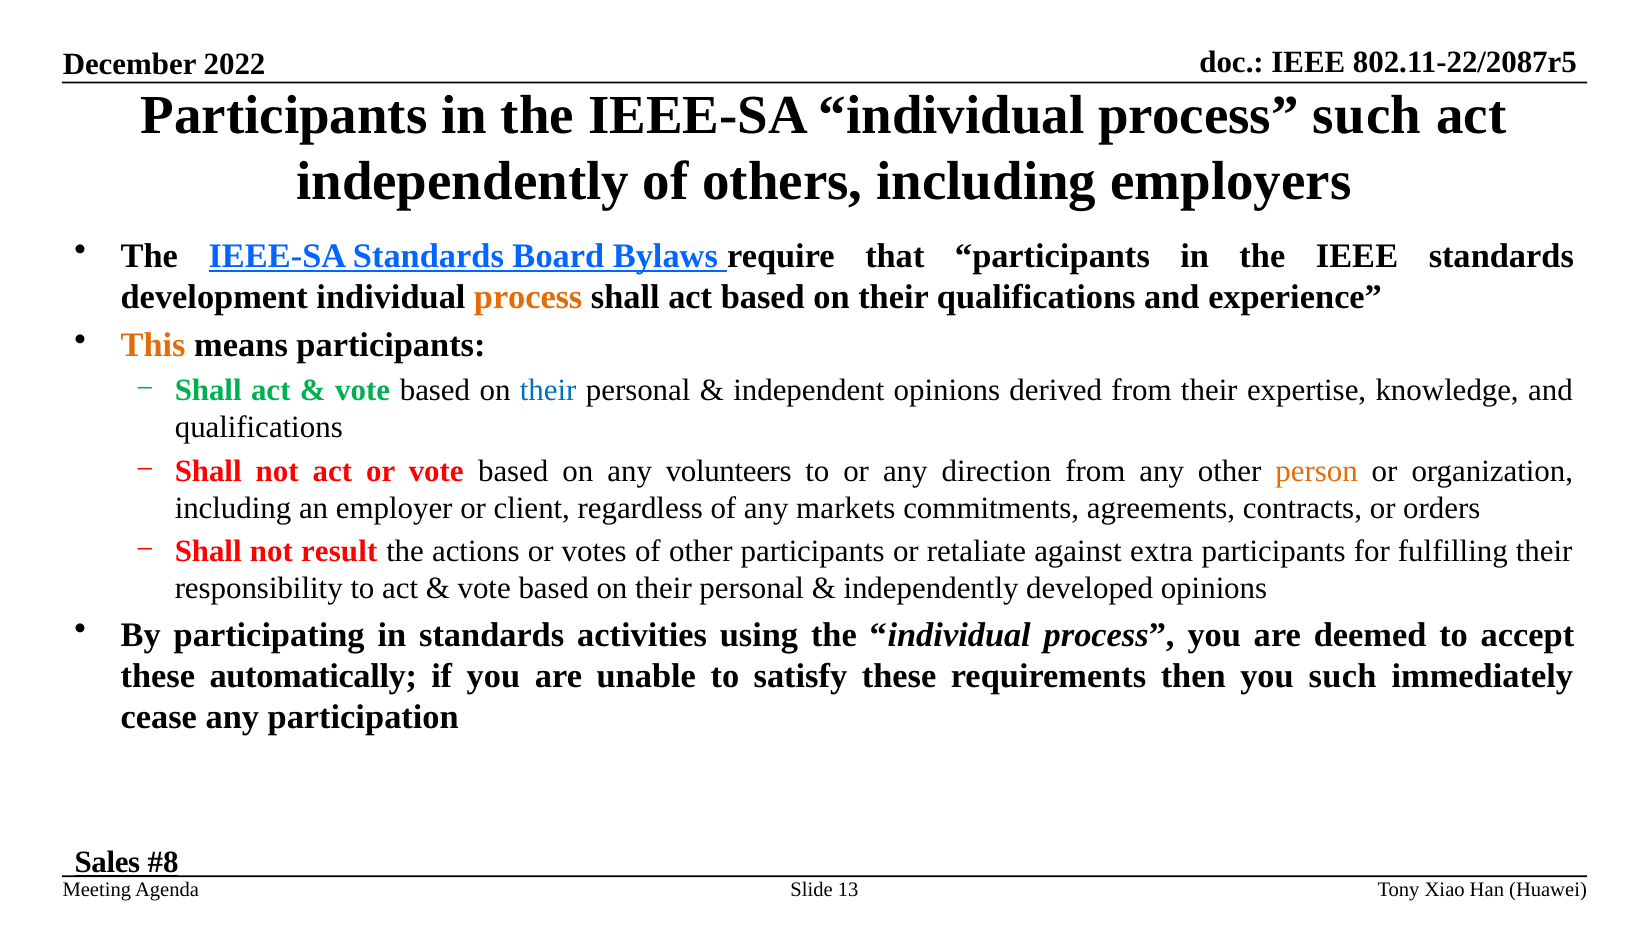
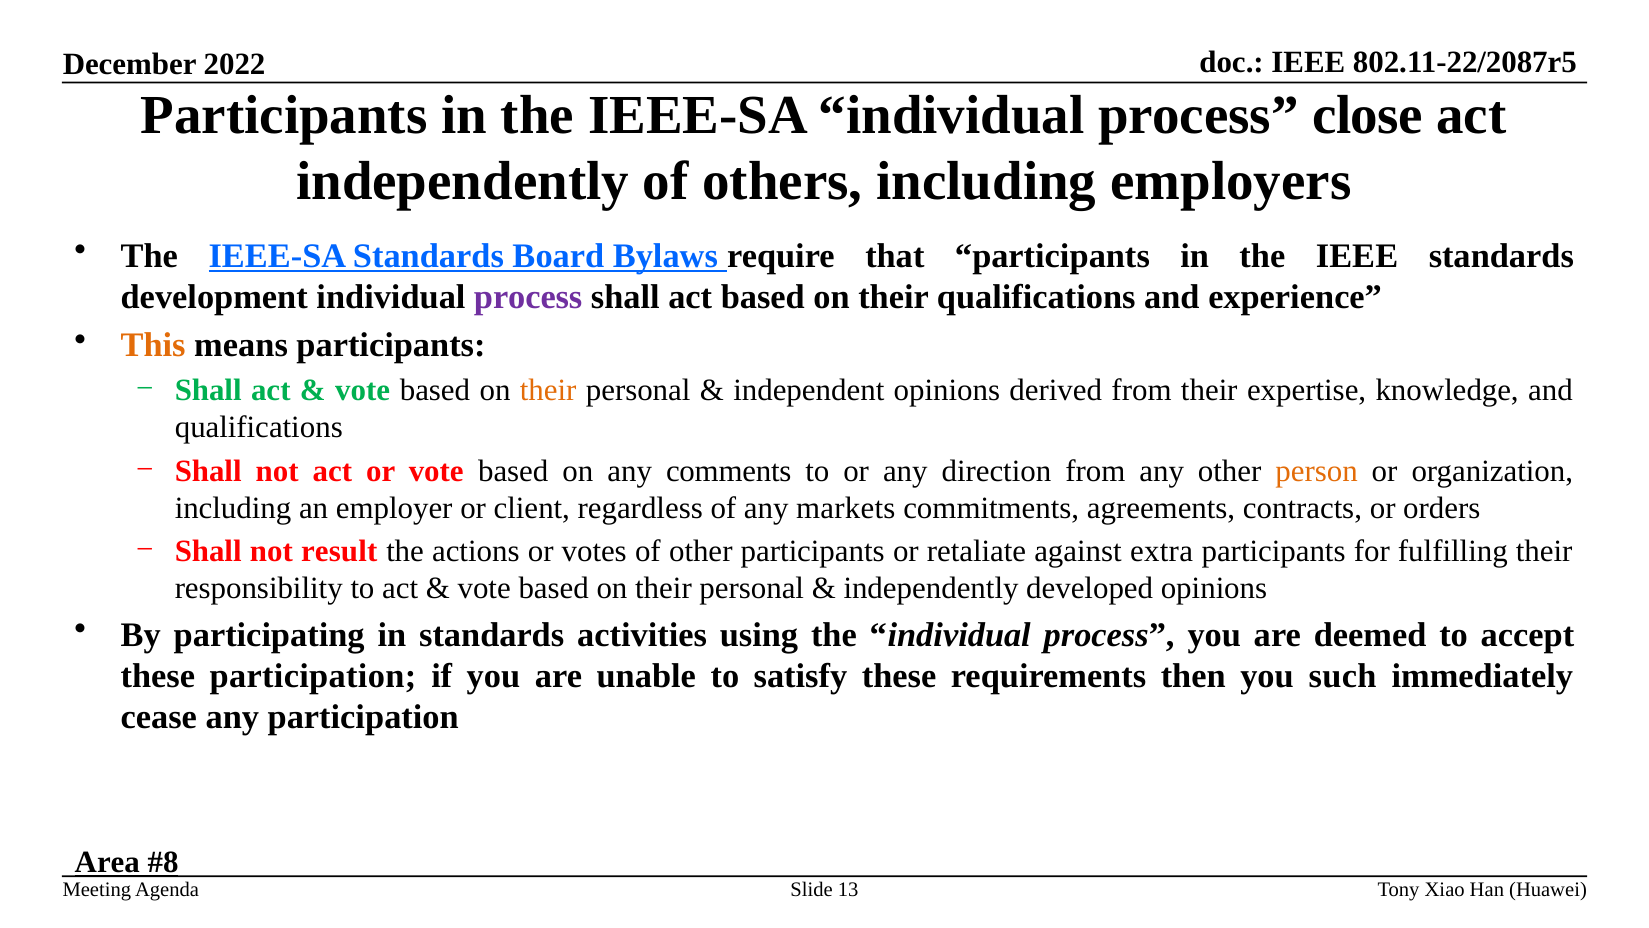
process such: such -> close (1368, 115)
process colour: orange -> purple (528, 297)
their colour: blue -> orange (548, 390)
volunteers: volunteers -> comments (729, 471)
these automatically: automatically -> participation (313, 676)
Sales: Sales -> Area (107, 862)
